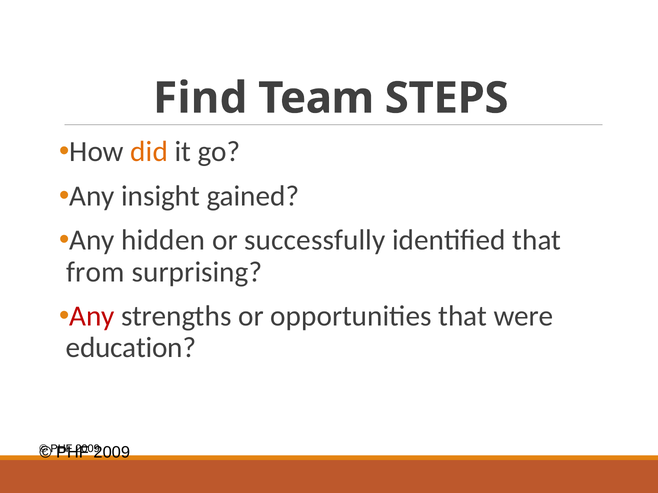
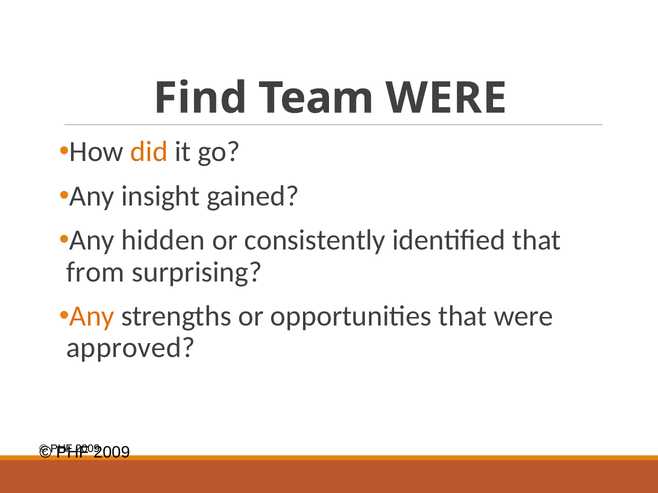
Team STEPS: STEPS -> WERE (446, 98)
successfully: successfully -> consistently (315, 241)
Any colour: red -> orange (92, 317)
education: education -> approved (131, 348)
